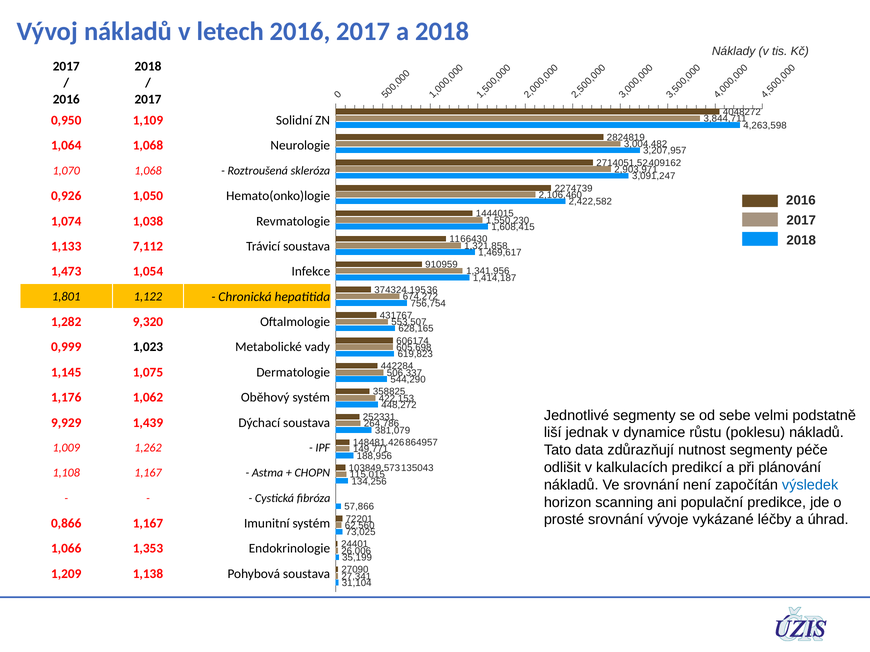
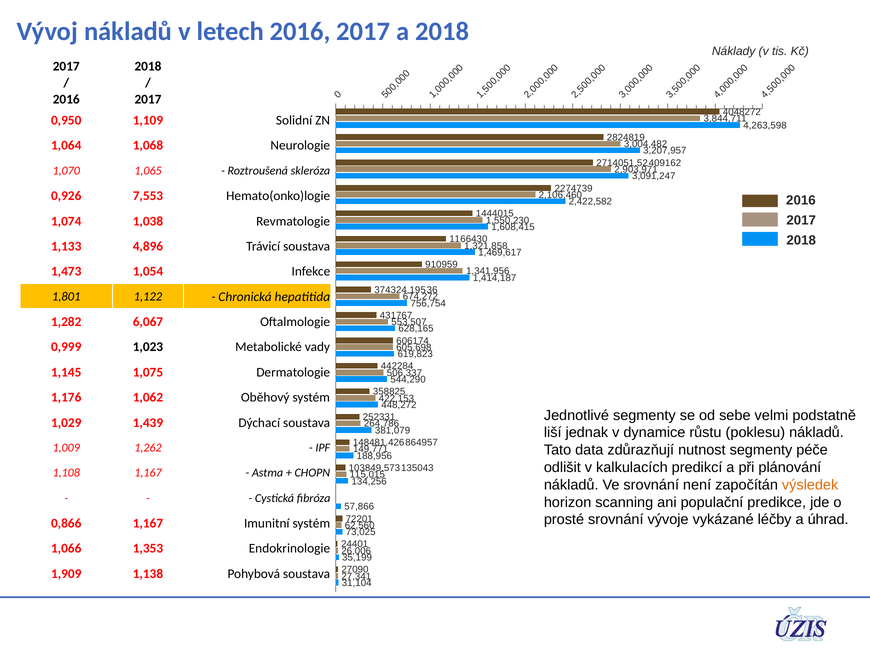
1,070 1,068: 1,068 -> 1,065 (148, 171)
1,050: 1,050 -> 7,553 (148, 196)
7,112: 7,112 -> 4,896 (148, 247)
9,320: 9,320 -> 6,067 (148, 322)
9,929: 9,929 -> 1,029 (66, 423)
výsledek colour: blue -> orange (810, 485)
1,209: 1,209 -> 1,909 (66, 574)
